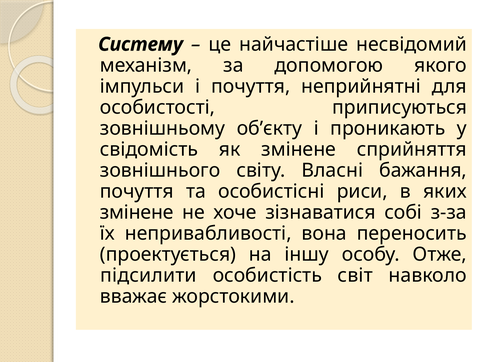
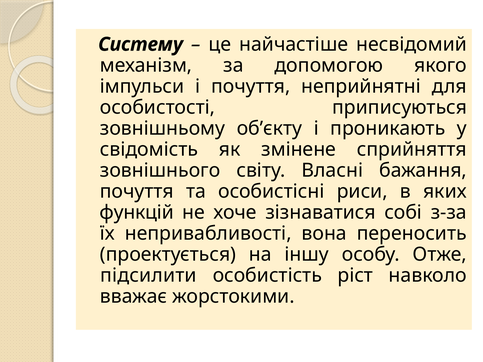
змінене: змінене -> функцій (137, 212)
світ: світ -> ріст (355, 276)
